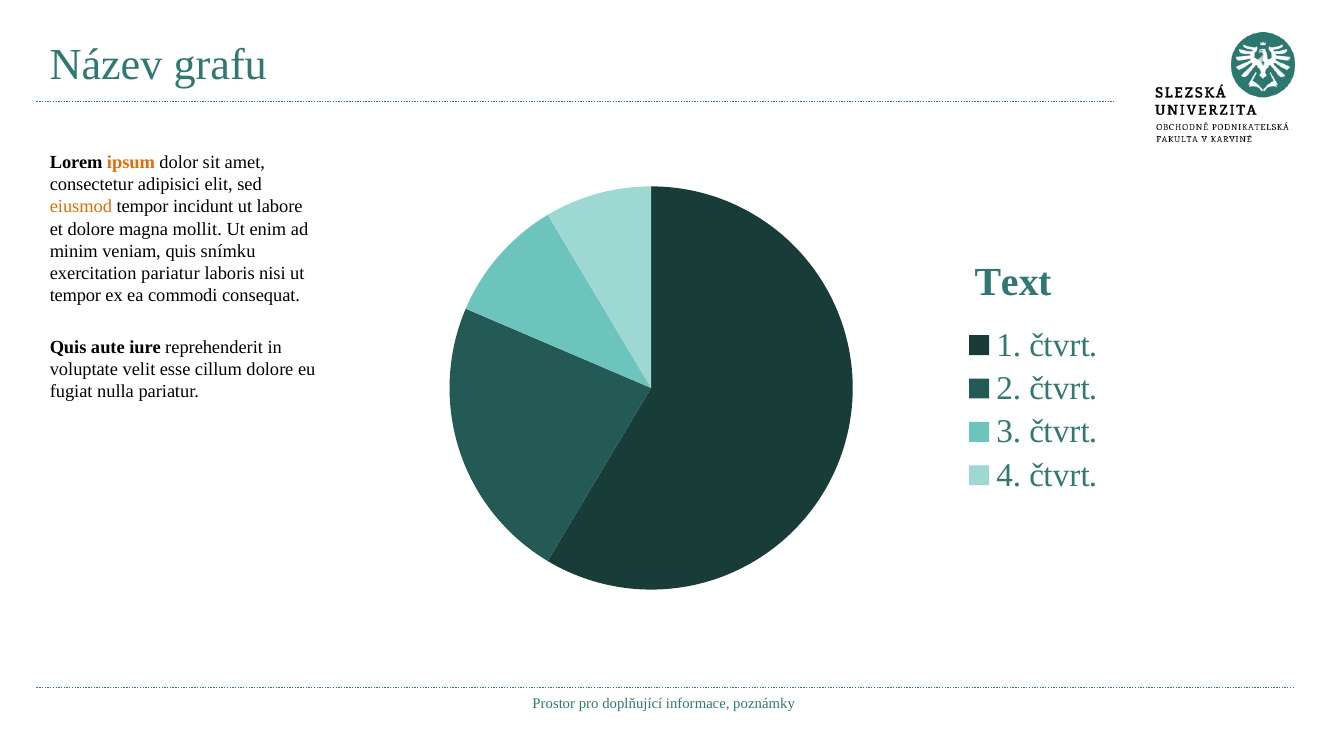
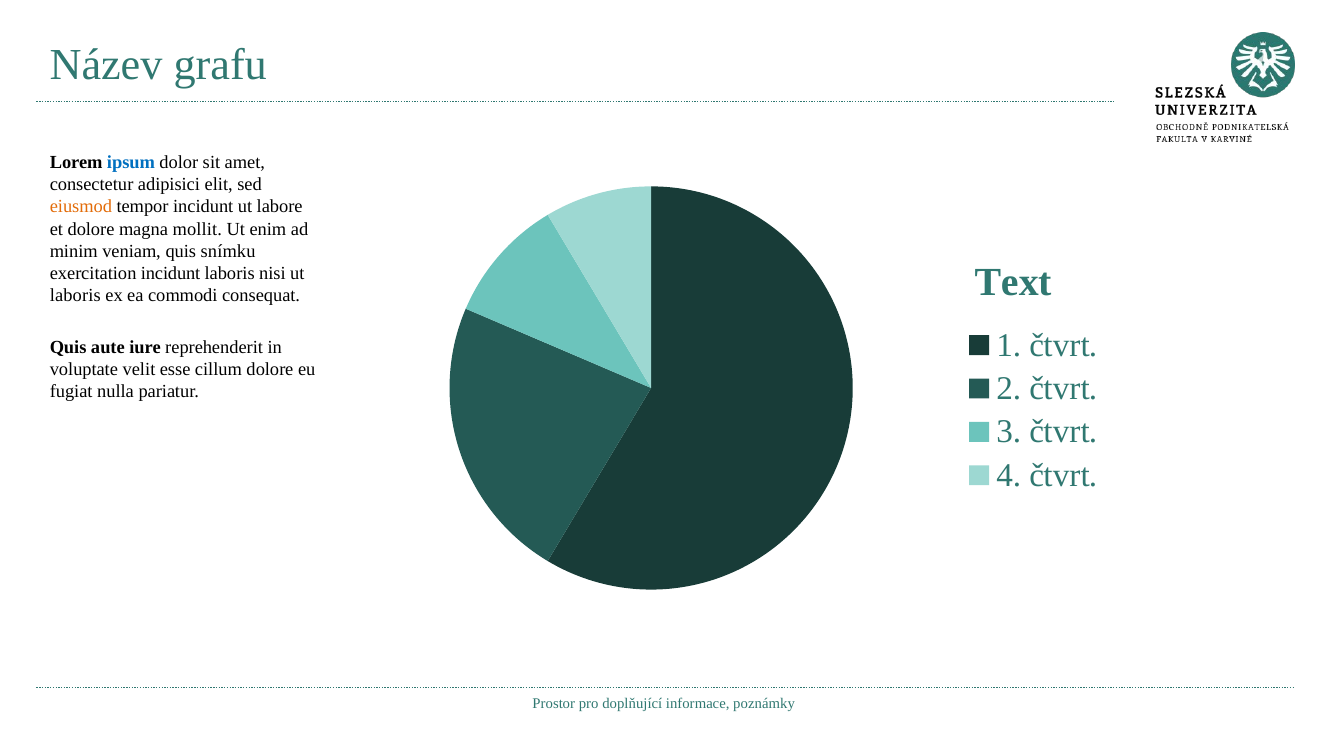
ipsum colour: orange -> blue (131, 162)
exercitation pariatur: pariatur -> incidunt (171, 273)
tempor: tempor -> laboris (75, 295)
